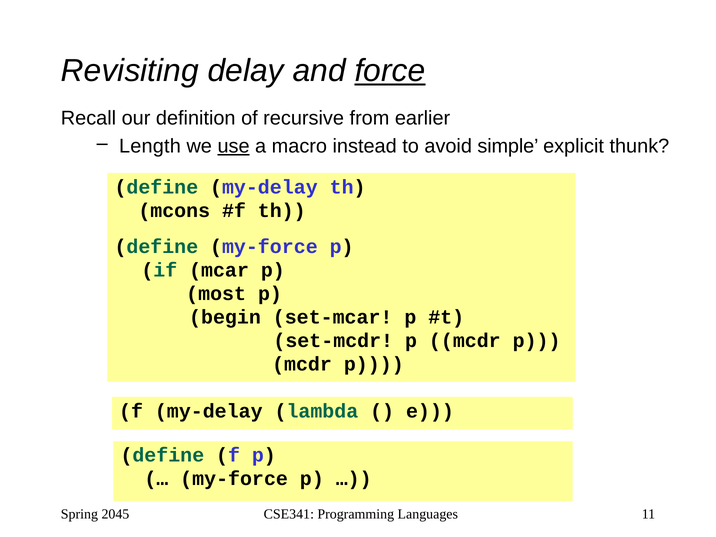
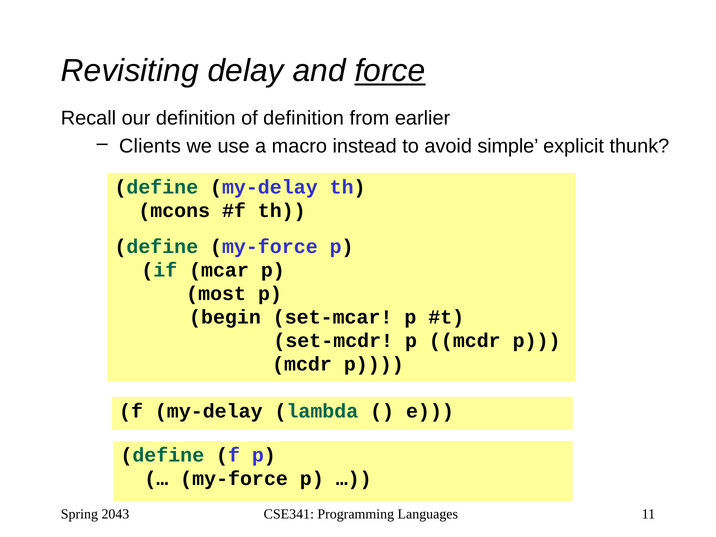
of recursive: recursive -> definition (304, 118)
Length: Length -> Clients (150, 146)
use underline: present -> none (234, 146)
2045: 2045 -> 2043 (115, 514)
